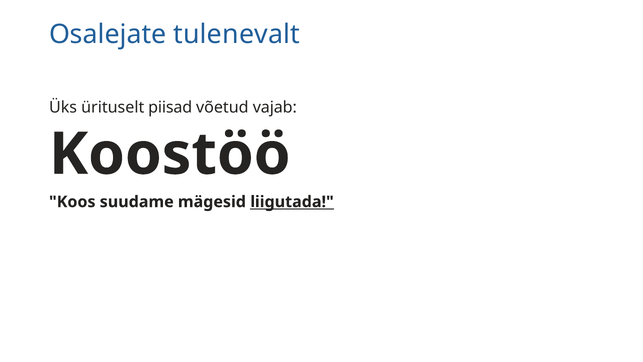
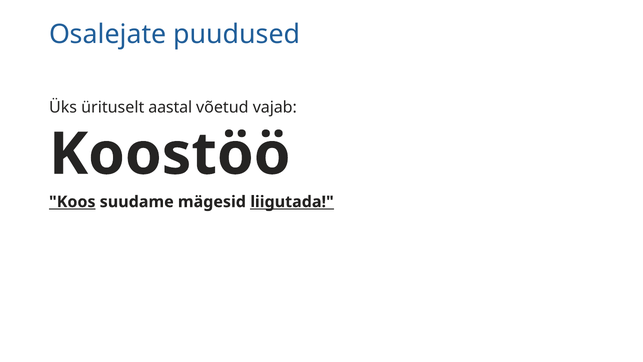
tulenevalt: tulenevalt -> puudused (237, 34)
piisad: piisad -> aastal (170, 107)
Koos underline: none -> present (72, 202)
